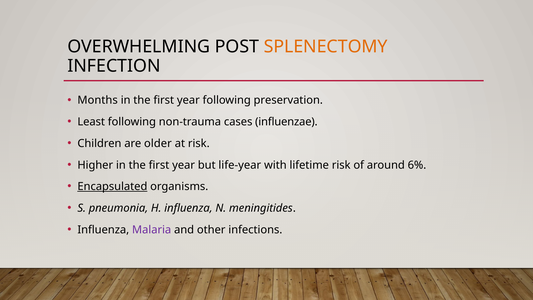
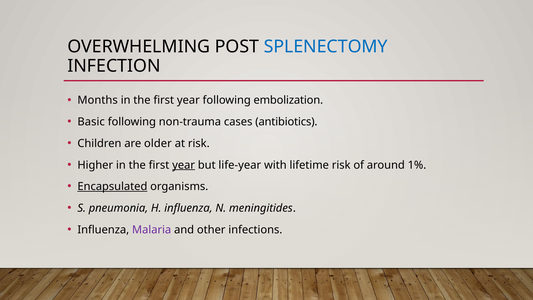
SPLENECTOMY colour: orange -> blue (326, 47)
preservation: preservation -> embolization (288, 100)
Least: Least -> Basic (91, 122)
influenzae: influenzae -> antibiotics (286, 122)
year underline: none -> present (184, 165)
6%: 6% -> 1% (417, 165)
